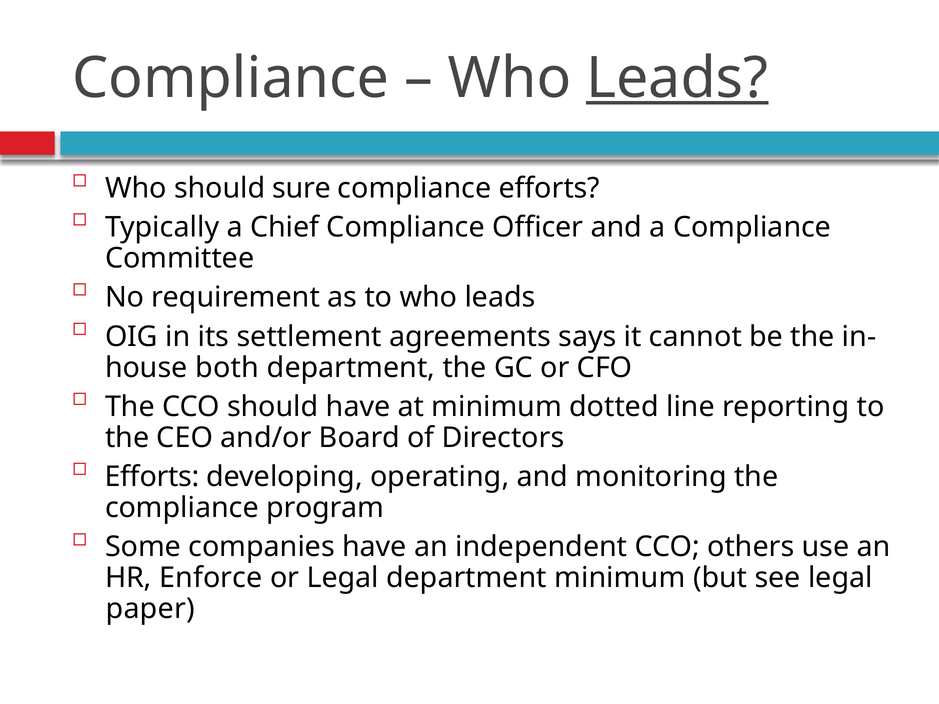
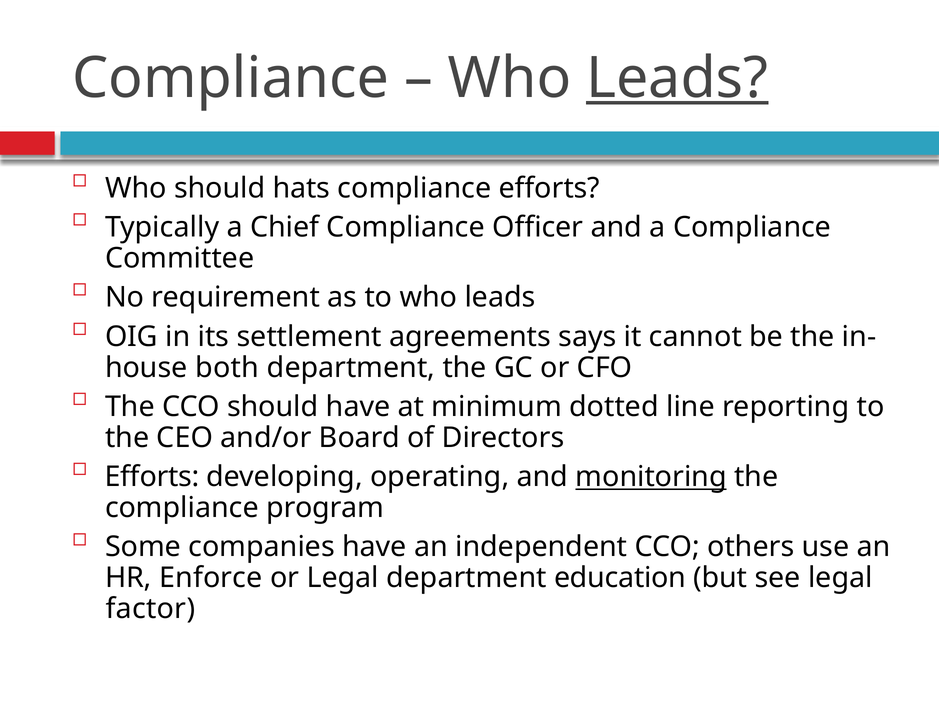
sure: sure -> hats (302, 188)
monitoring underline: none -> present (651, 477)
department minimum: minimum -> education (620, 578)
paper: paper -> factor (150, 609)
